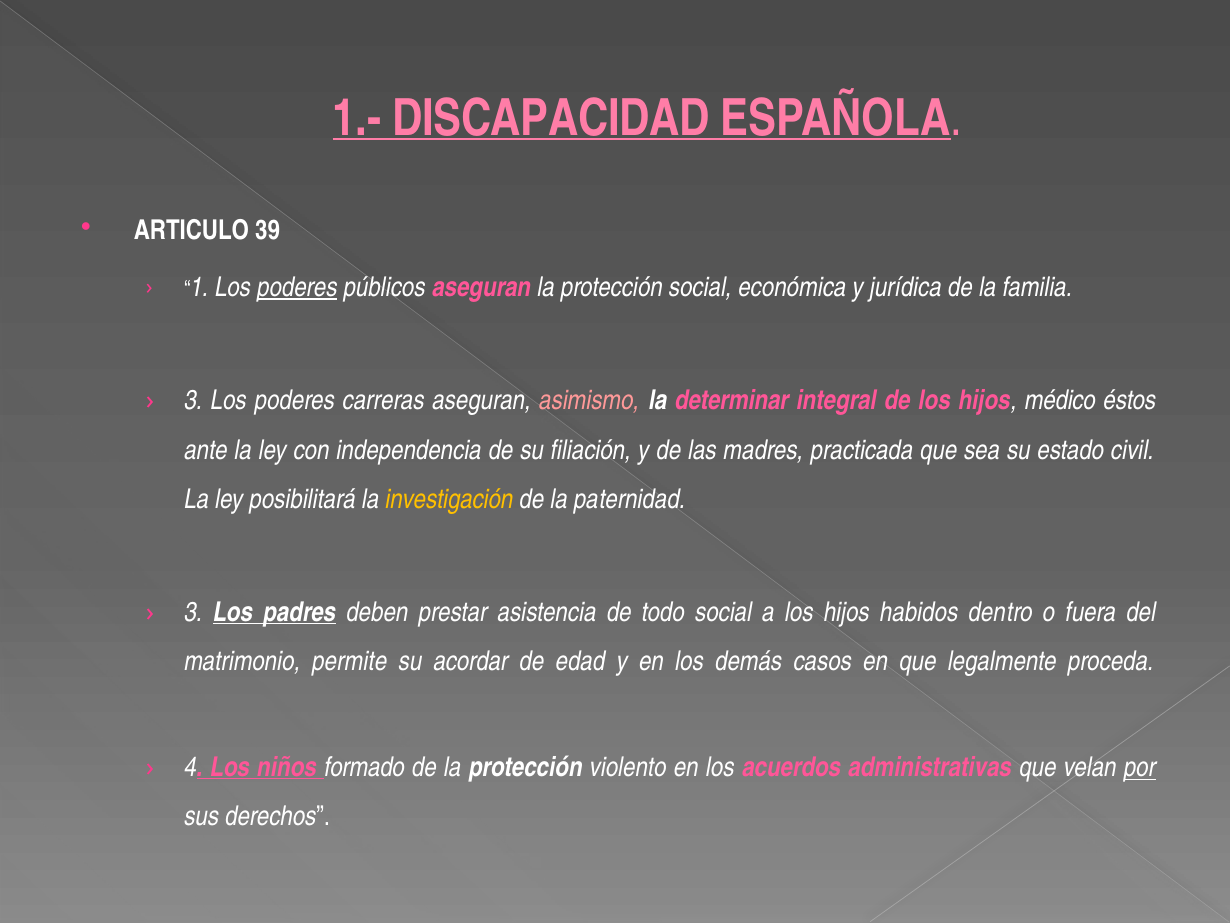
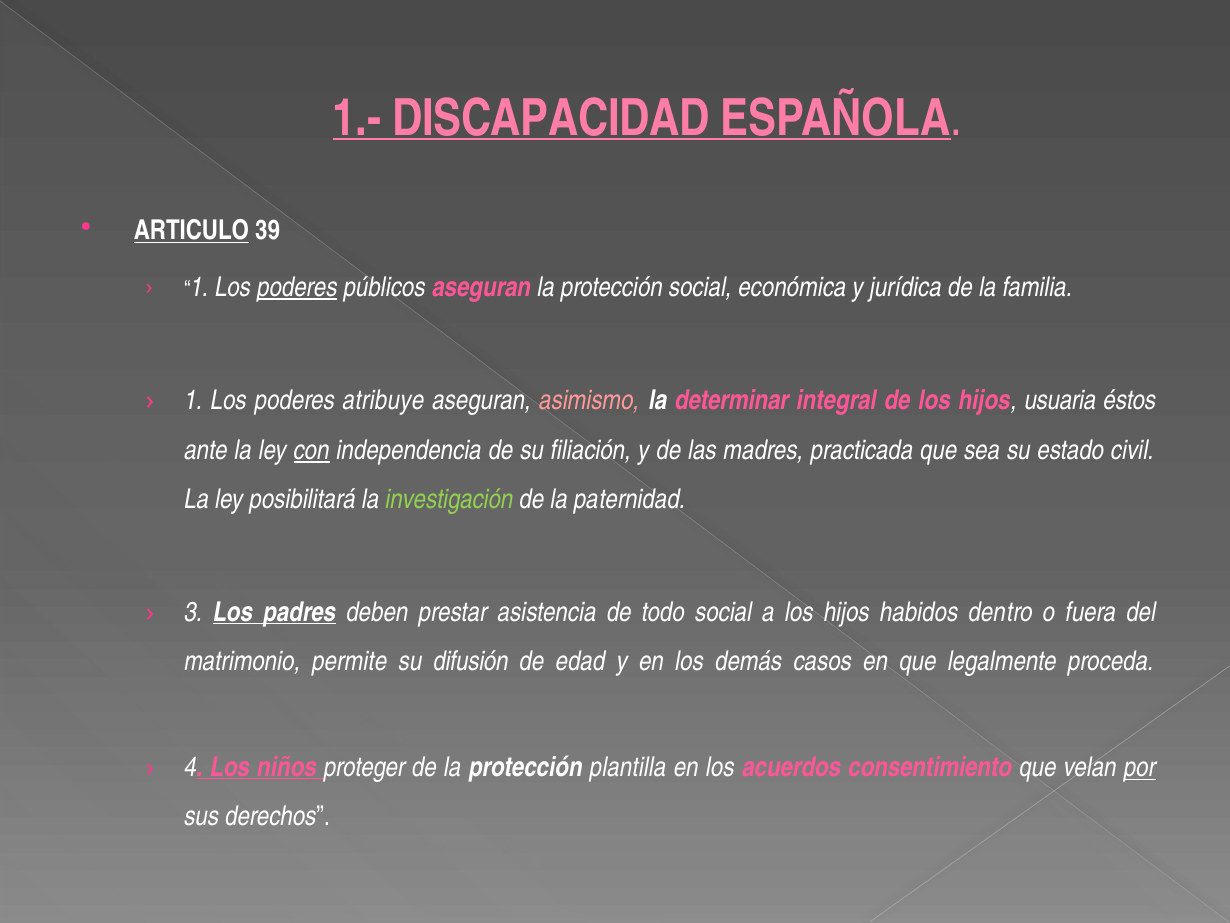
ARTICULO underline: none -> present (191, 231)
3: 3 -> 1 (194, 401)
carreras: carreras -> atribuye (383, 401)
médico: médico -> usuaria (1060, 401)
con underline: none -> present (312, 450)
investigación colour: yellow -> light green (449, 499)
acordar: acordar -> difusión (471, 661)
formado: formado -> proteger (365, 767)
violento: violento -> plantilla (628, 767)
administrativas: administrativas -> consentimiento (930, 767)
